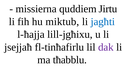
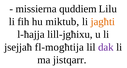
Jirtu: Jirtu -> Lilu (108, 9)
jagħti colour: blue -> orange (103, 22)
fl-tinħafirlu: fl-tinħafirlu -> fl-mogħtija (59, 47)
tħabblu: tħabblu -> jistqarr (70, 60)
